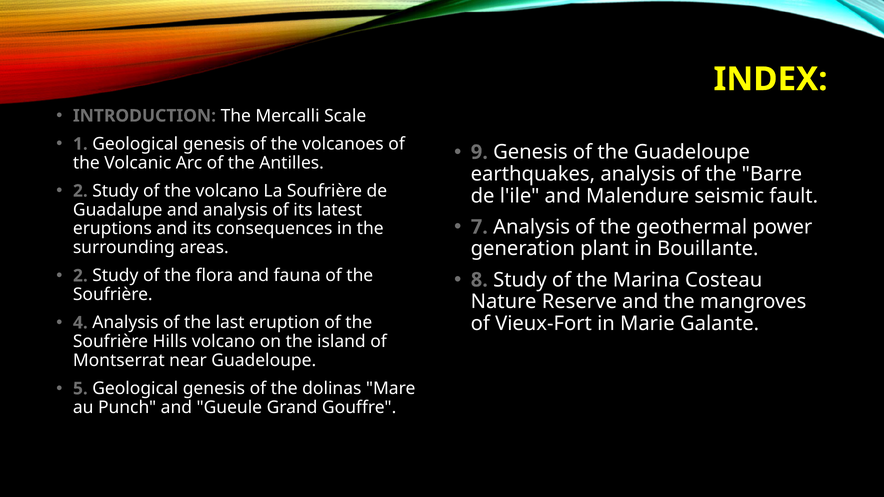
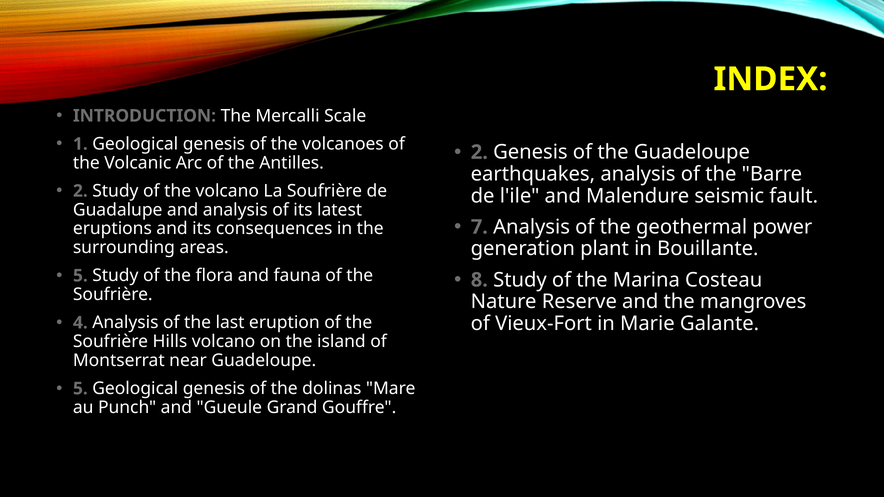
9: 9 -> 2 (479, 152)
2: 2 -> 5 (80, 276)
